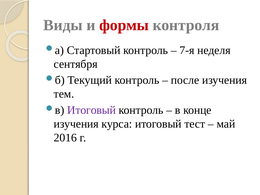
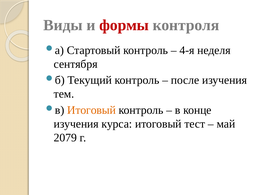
7-я: 7-я -> 4-я (187, 50)
Итоговый colour: purple -> orange (91, 110)
2016: 2016 -> 2079 (65, 138)
